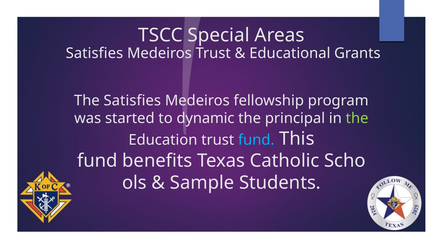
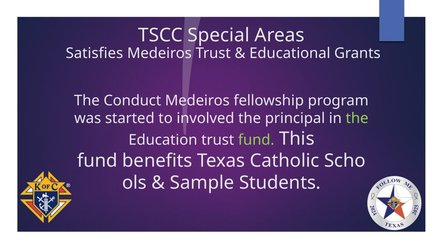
The Satisfies: Satisfies -> Conduct (132, 101)
dynamic: dynamic -> involved (205, 119)
fund colour: light blue -> light green (256, 140)
